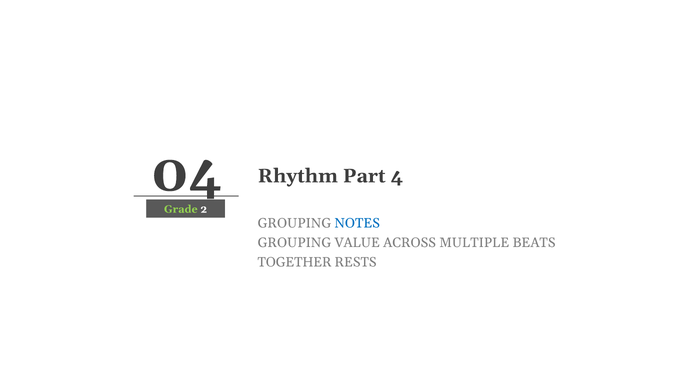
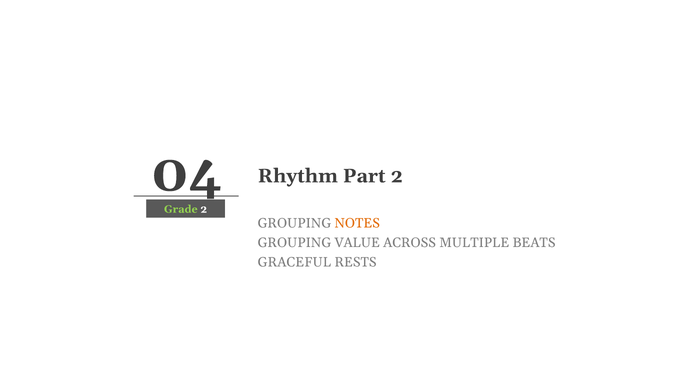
Part 4: 4 -> 2 (397, 176)
NOTES colour: blue -> orange (357, 224)
TOGETHER: TOGETHER -> GRACEFUL (294, 263)
